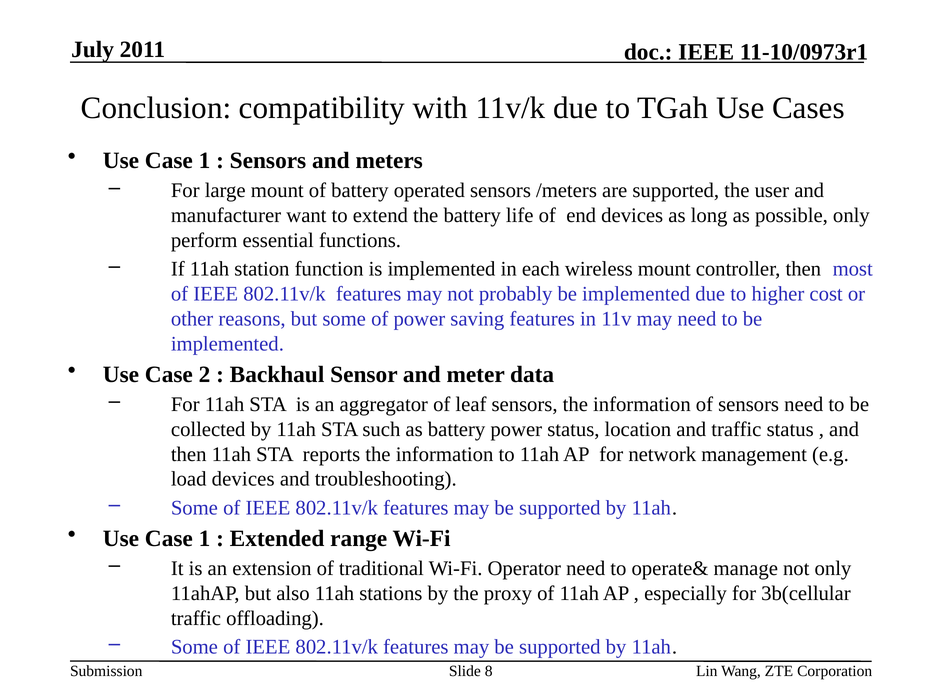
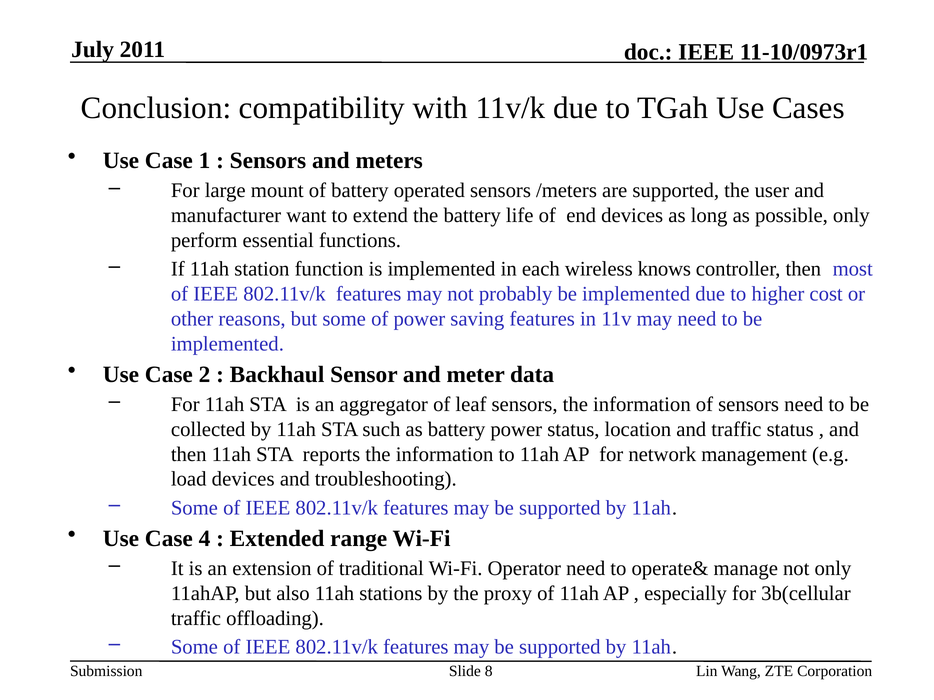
wireless mount: mount -> knows (664, 269)
1: 1 -> 4 (204, 539)
